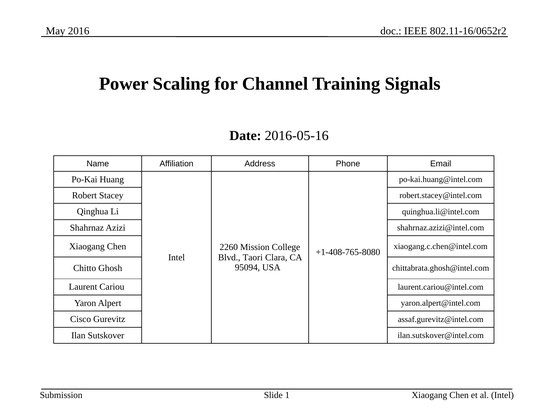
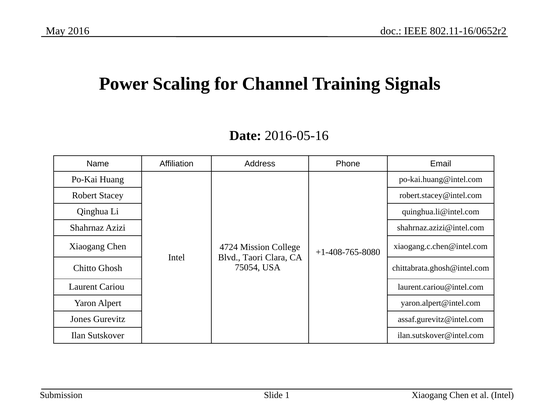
2260: 2260 -> 4724 (229, 247)
95094: 95094 -> 75054 (247, 267)
Cisco: Cisco -> Jones (81, 319)
